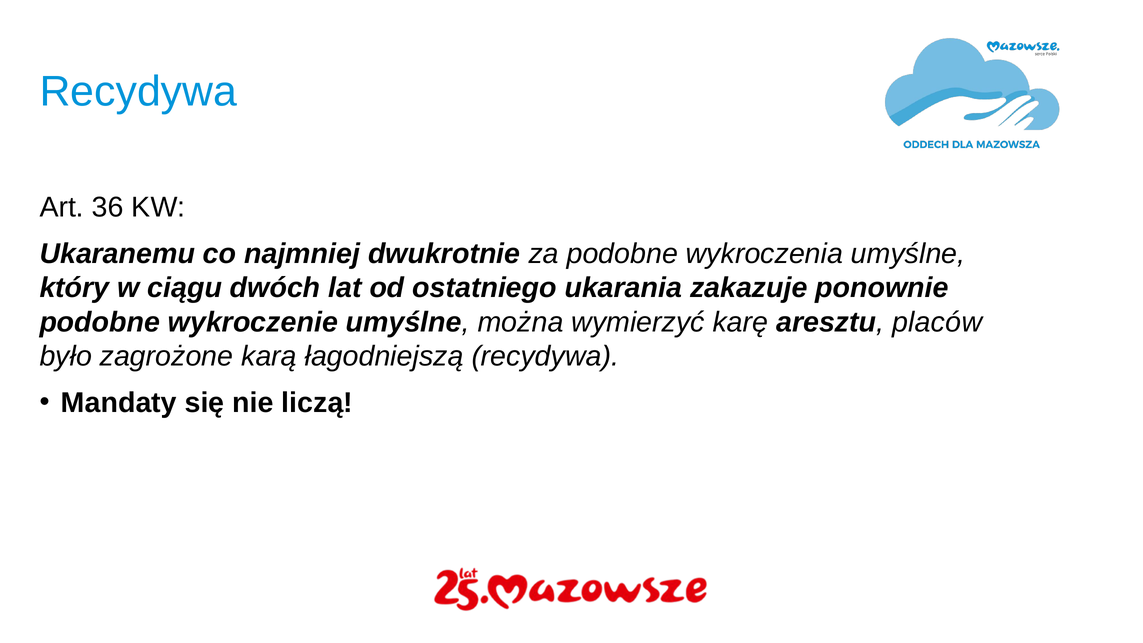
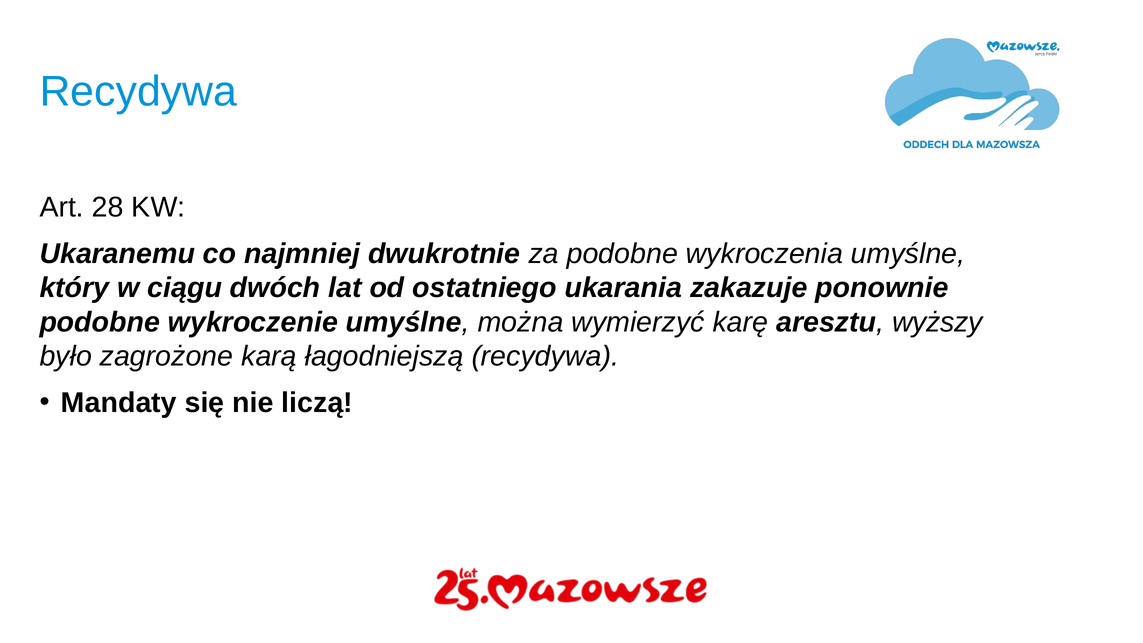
36: 36 -> 28 (108, 207)
placów: placów -> wyższy (937, 322)
